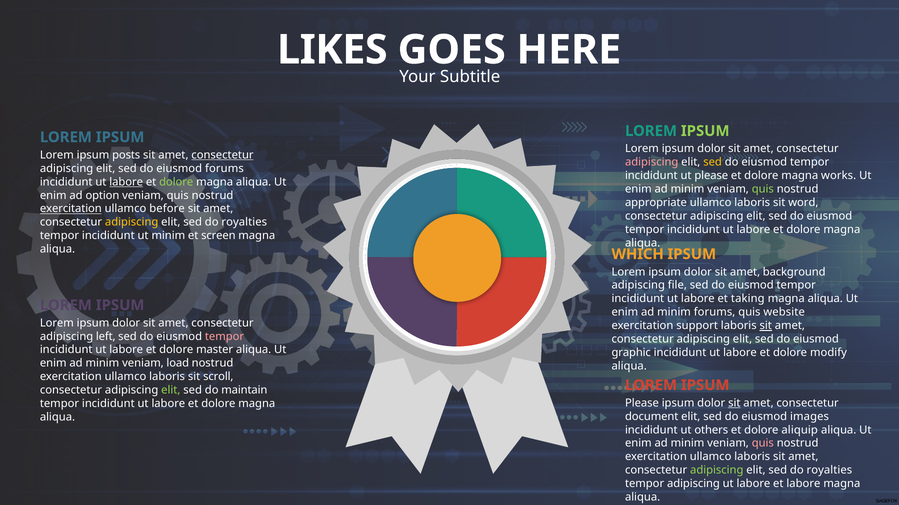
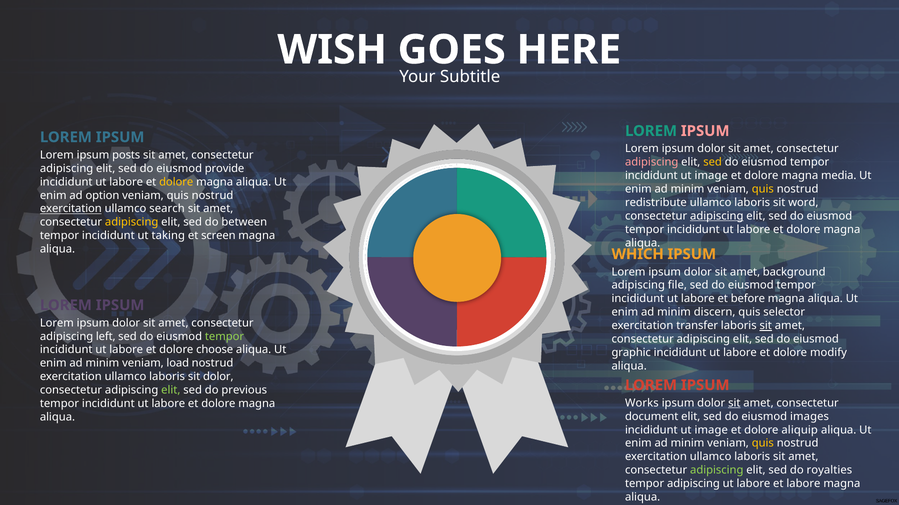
LIKES: LIKES -> WISH (332, 50)
IPSUM colour: light green -> pink (705, 131)
consectetur underline: present -> none (222, 155)
eiusmod forums: forums -> provide (225, 169)
please: please -> image (711, 176)
works: works -> media (839, 176)
labore underline: present -> none (126, 182)
dolore colour: light green -> yellow (176, 182)
quis colour: light green -> yellow (763, 189)
appropriate: appropriate -> redistribute (656, 203)
before: before -> search (167, 209)
adipiscing underline: none -> present (717, 216)
royalties: royalties -> between (244, 223)
ut minim: minim -> taking (168, 236)
taking: taking -> before (748, 299)
minim forums: forums -> discern (715, 313)
website: website -> selector (784, 313)
support: support -> transfer (697, 326)
tempor colour: pink -> light green (224, 337)
master: master -> choose (215, 350)
sit scroll: scroll -> dolor (218, 377)
maintain: maintain -> previous (244, 391)
Please: Please -> Works (642, 403)
others: others -> image (711, 430)
quis colour: pink -> yellow (763, 444)
